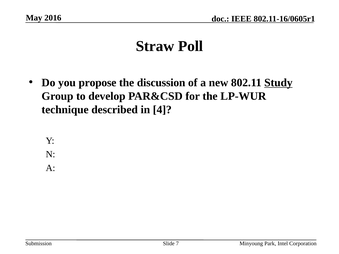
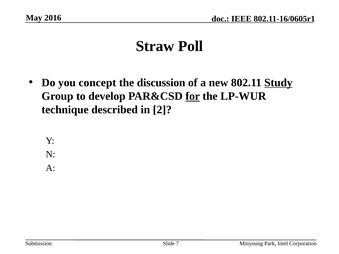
propose: propose -> concept (97, 83)
for underline: none -> present (193, 96)
4: 4 -> 2 (162, 110)
